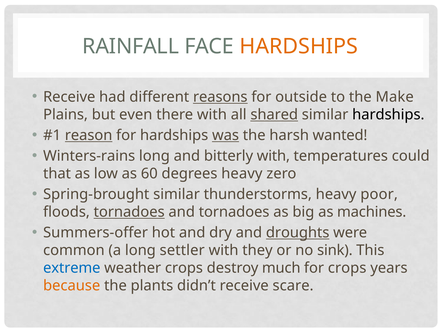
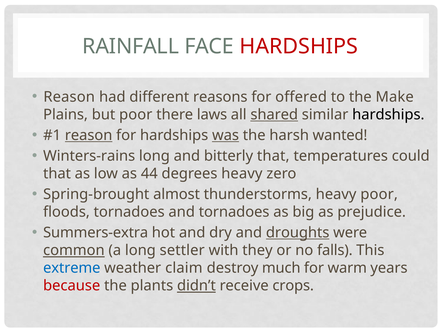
HARDSHIPS colour: orange -> red (299, 46)
Receive: Receive -> Reason (69, 97)
reasons underline: present -> none (220, 97)
outside: outside -> offered (301, 97)
but even: even -> poor (136, 114)
there with: with -> laws (212, 114)
bitterly with: with -> that (273, 156)
60: 60 -> 44 (149, 173)
Spring-brought similar: similar -> almost (177, 194)
tornadoes underline: present -> none (129, 212)
machines: machines -> prejudice (372, 212)
Summers-offer: Summers-offer -> Summers-extra (96, 232)
common underline: none -> present (74, 250)
sink: sink -> falls (335, 250)
weather crops: crops -> claim (184, 268)
for crops: crops -> warm (347, 268)
because colour: orange -> red (72, 285)
didn’t underline: none -> present (196, 285)
scare: scare -> crops (293, 285)
